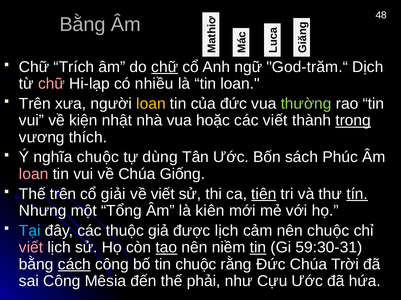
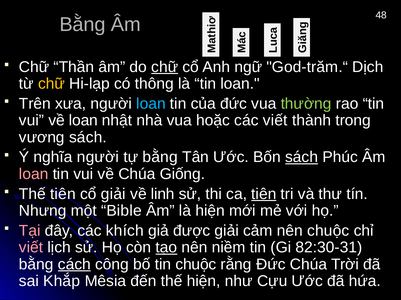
Trích: Trích -> Thần (74, 67)
chữ colour: pink -> yellow (51, 84)
nhiều: nhiều -> thông (154, 84)
loan colour: yellow -> light blue (151, 104)
về kiện: kiện -> loan (83, 121)
trong underline: present -> none (353, 121)
vương thích: thích -> sách (88, 138)
nghĩa chuộc: chuộc -> người (98, 158)
tự dùng: dùng -> bằng (160, 158)
sách underline: none -> present (302, 158)
Thế trên: trên -> tiên (63, 194)
về viết: viết -> linh (163, 194)
tín underline: present -> none (357, 194)
Tổng: Tổng -> Bible (121, 211)
là kiên: kiên -> hiện (210, 211)
Tại colour: light blue -> pink (30, 231)
thuộc: thuộc -> khích (125, 231)
được lịch: lịch -> giải (227, 231)
tin underline: present -> none (258, 248)
59:30-31: 59:30-31 -> 82:30-31 (329, 248)
sai Công: Công -> Khắp (62, 282)
thế phải: phải -> hiện (204, 282)
